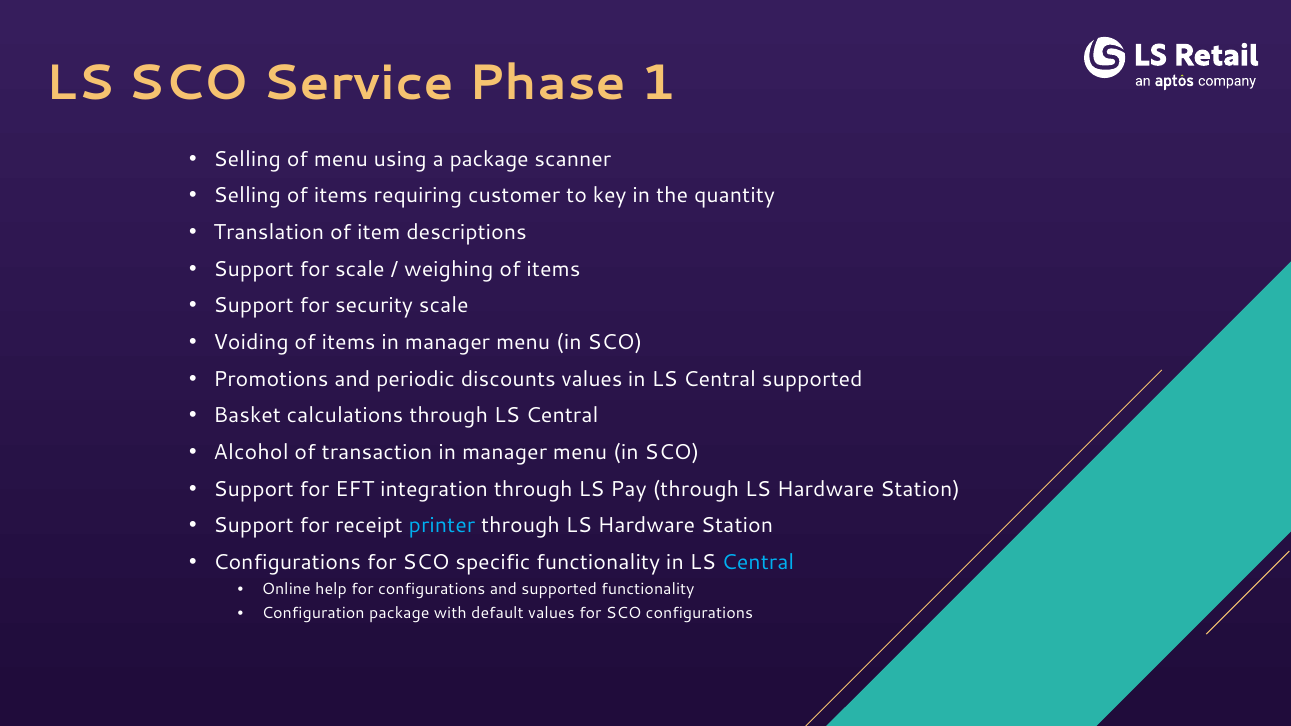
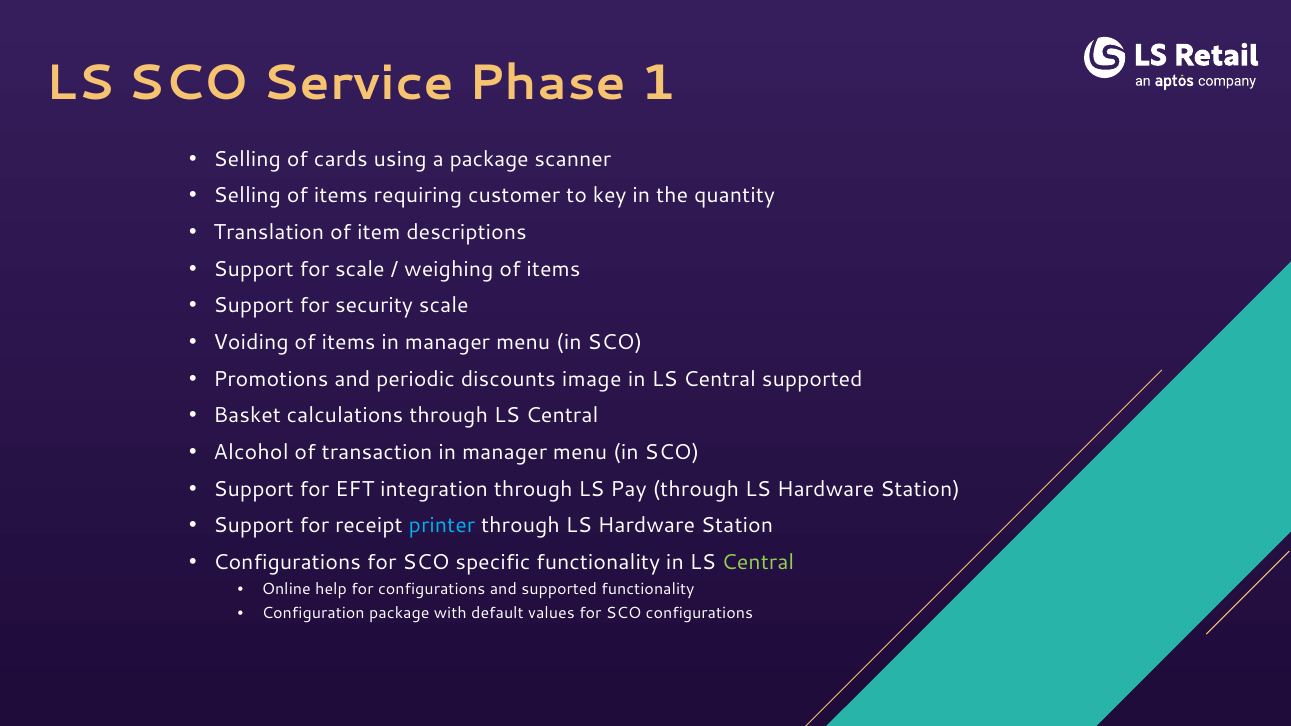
of menu: menu -> cards (341, 159)
discounts values: values -> image (592, 379)
Central colour: light blue -> light green (758, 562)
